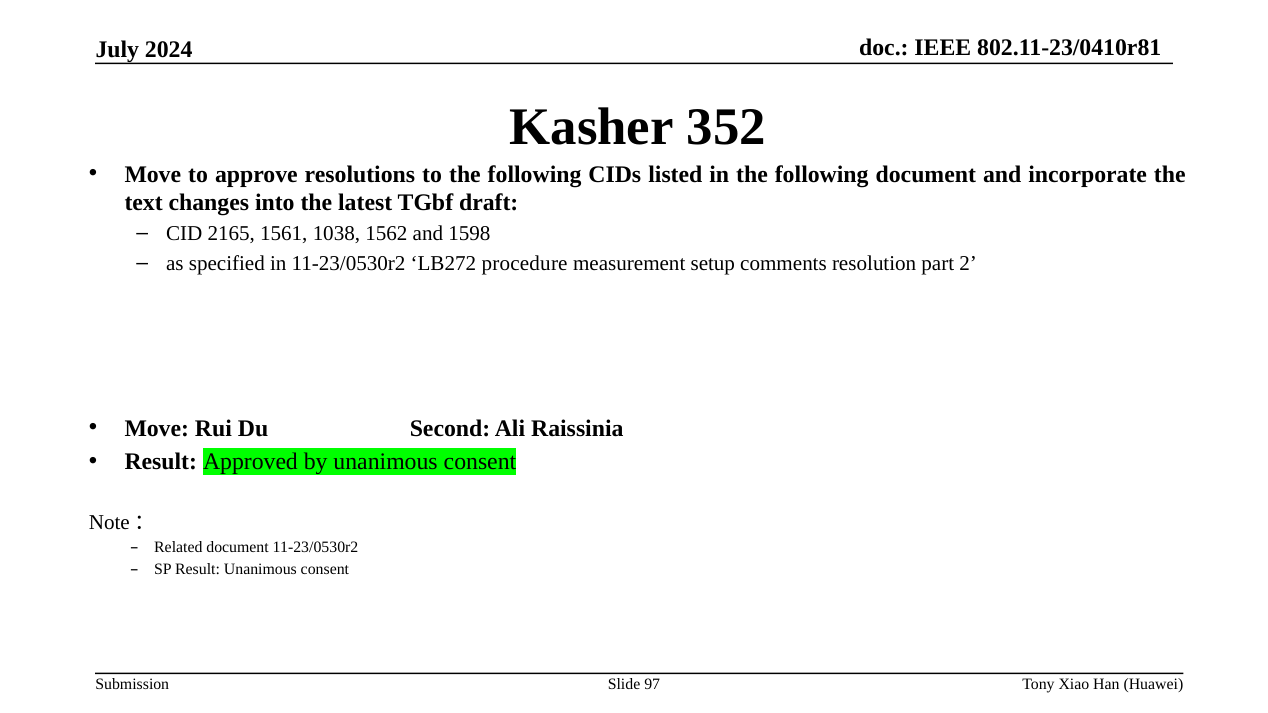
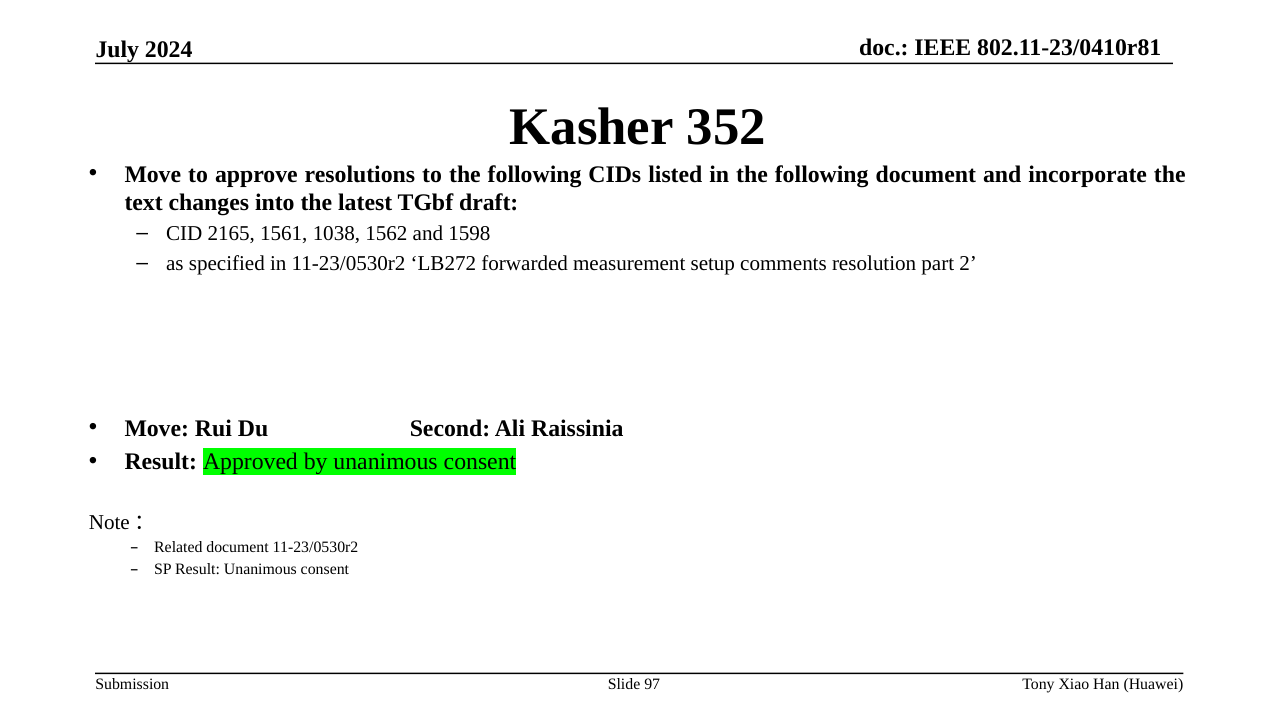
procedure: procedure -> forwarded (525, 264)
